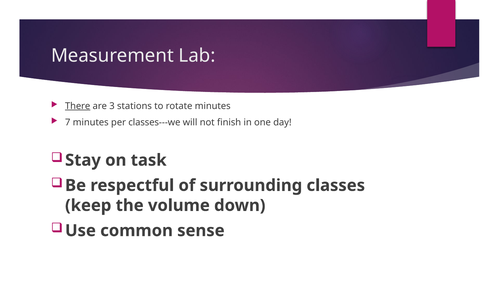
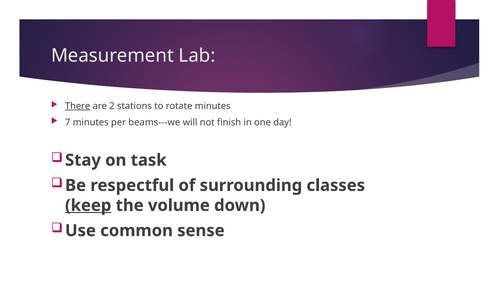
3: 3 -> 2 (112, 106)
classes---we: classes---we -> beams---we (154, 122)
keep underline: none -> present (88, 205)
